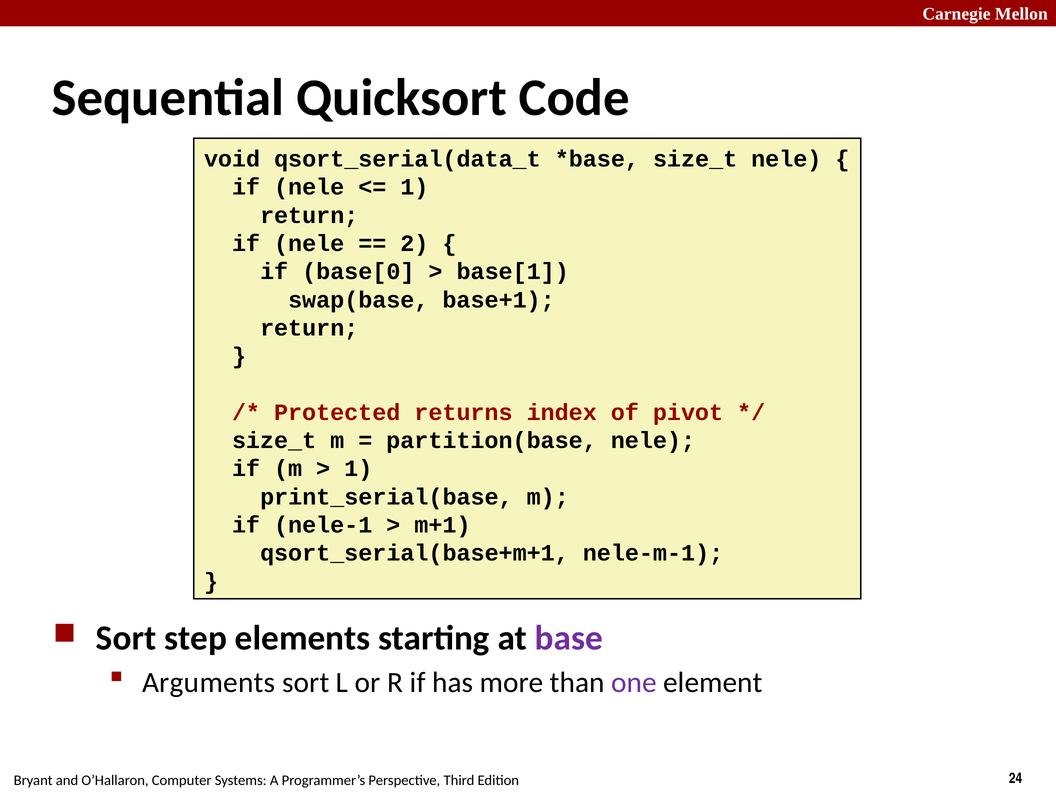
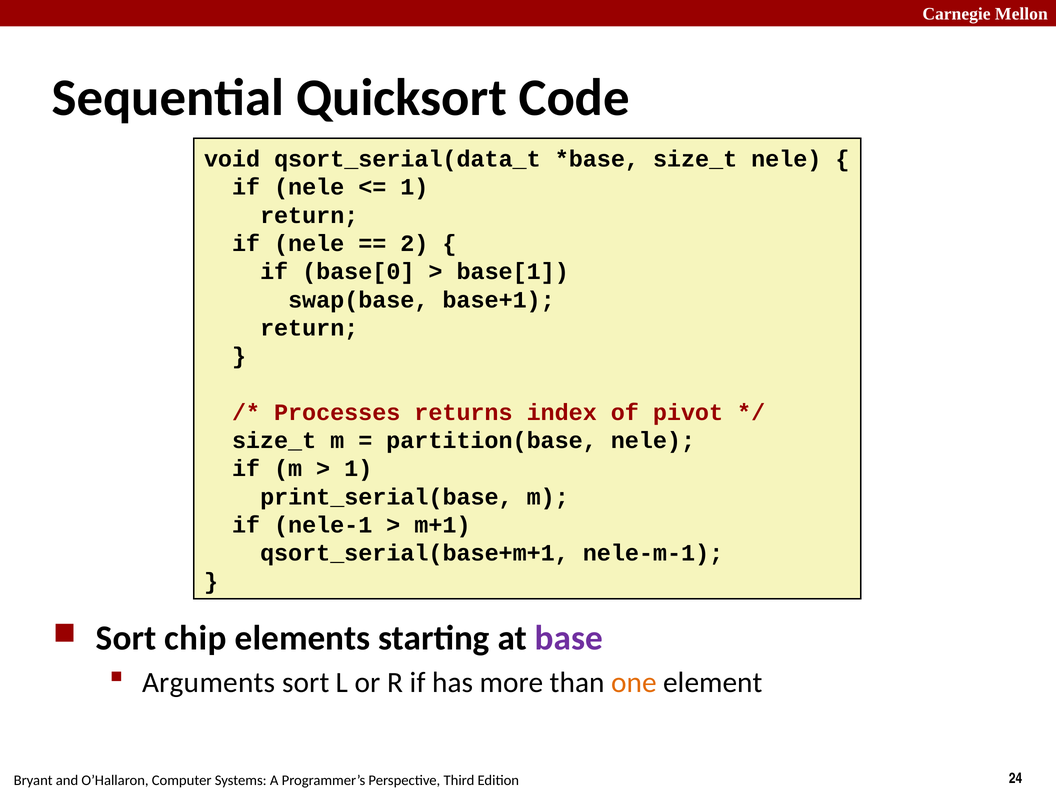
Protected: Protected -> Processes (337, 412)
step: step -> chip (195, 638)
one colour: purple -> orange (634, 682)
